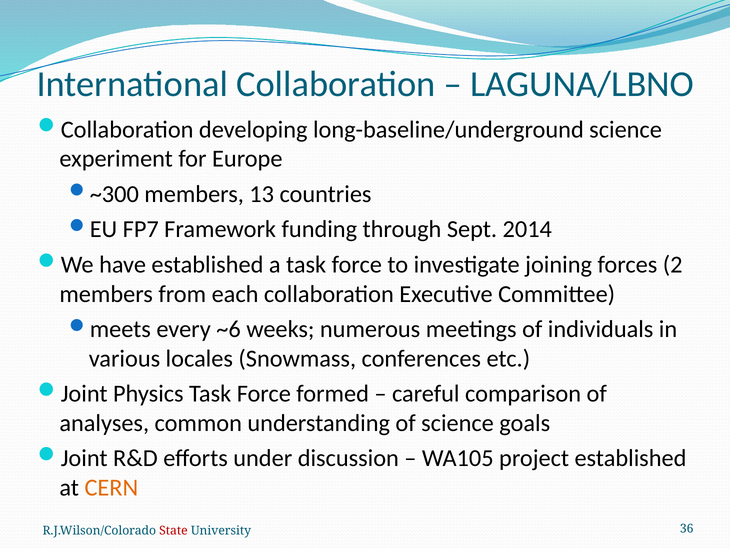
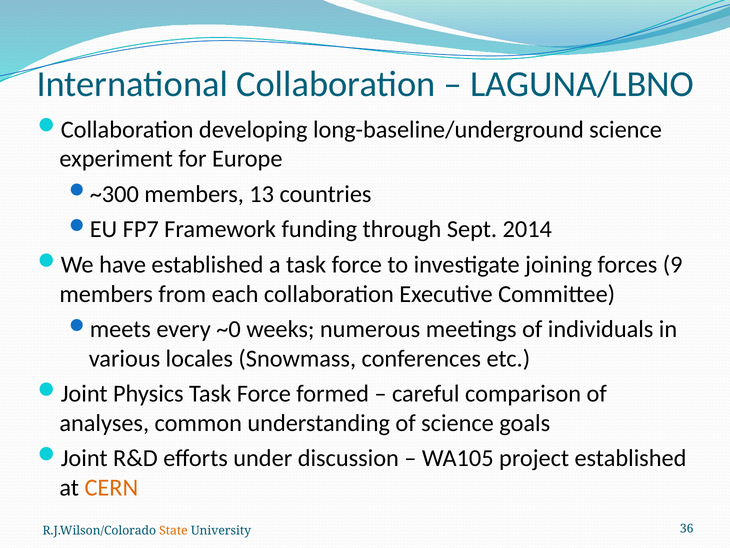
2: 2 -> 9 (673, 265)
~6: ~6 -> ~0 (229, 329)
State colour: red -> orange (173, 530)
